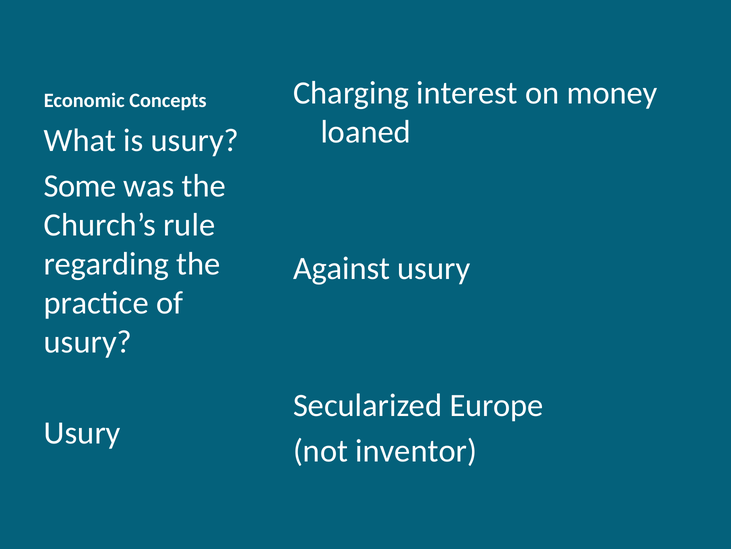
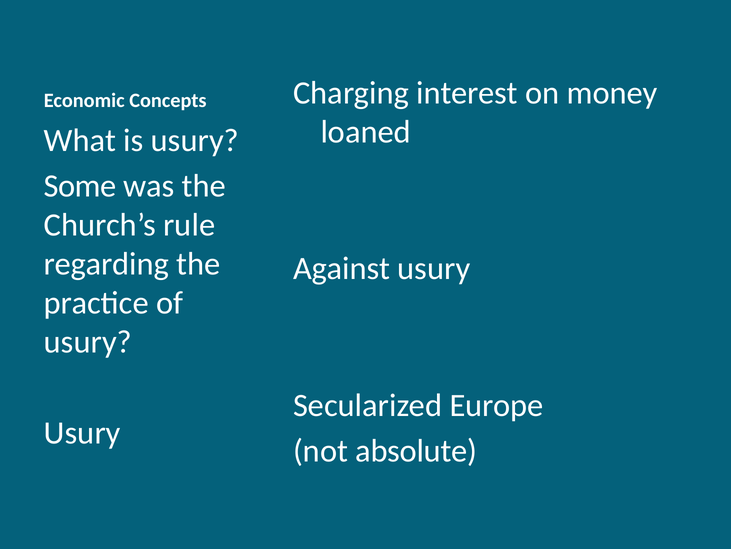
inventor: inventor -> absolute (416, 450)
